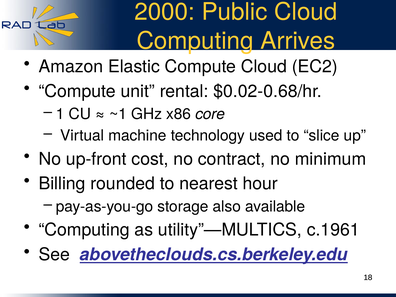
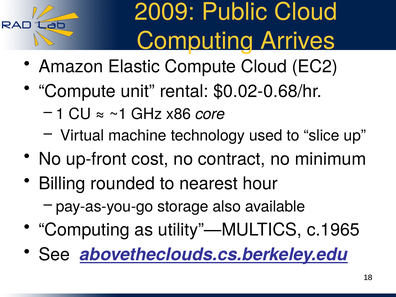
2000: 2000 -> 2009 (165, 12)
c.1961: c.1961 -> c.1965 (333, 230)
